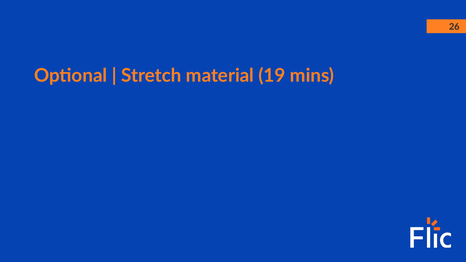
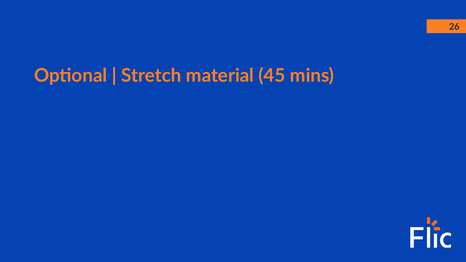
19: 19 -> 45 (272, 76)
